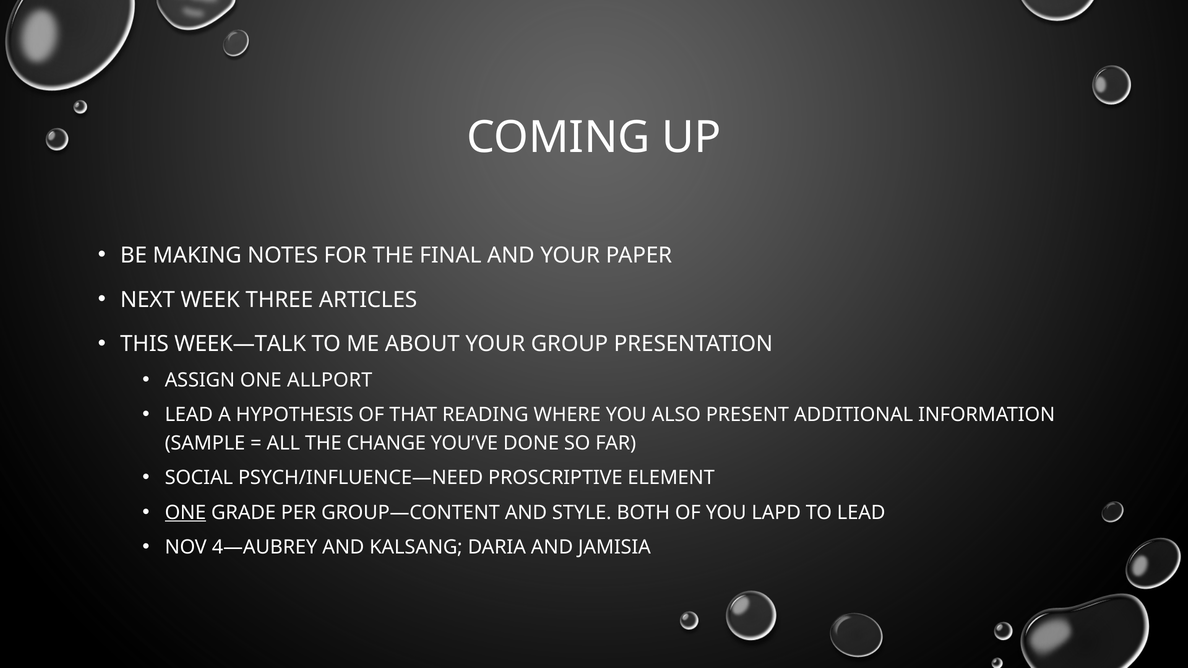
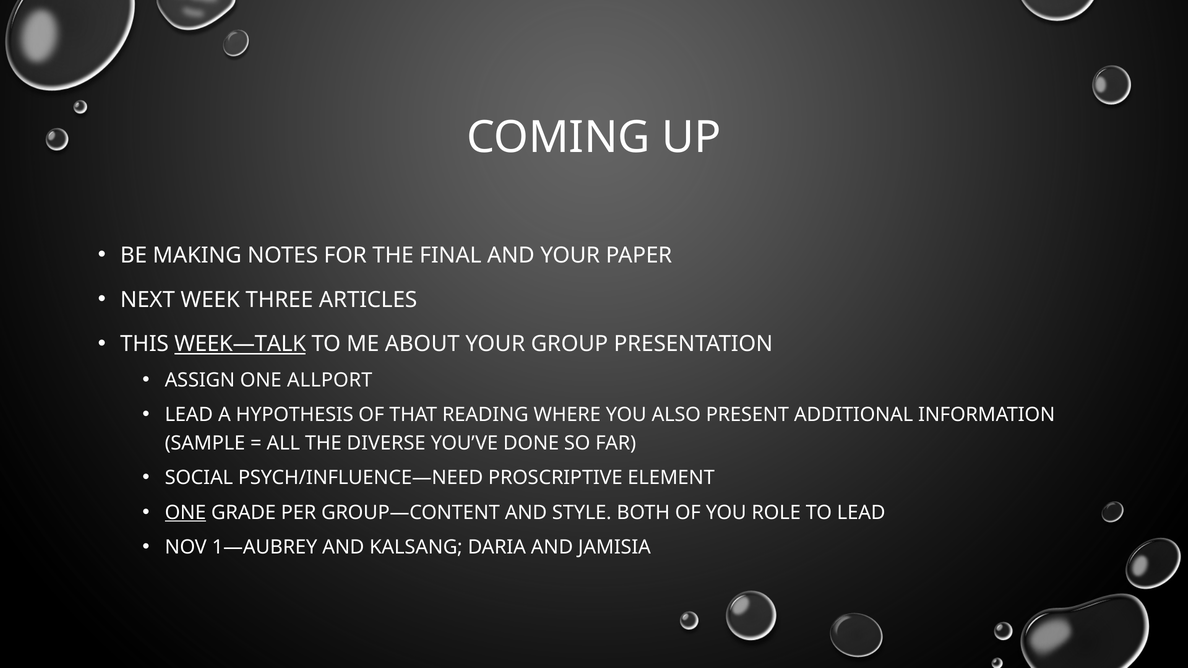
WEEK—TALK underline: none -> present (240, 344)
CHANGE: CHANGE -> DIVERSE (386, 443)
LAPD: LAPD -> ROLE (776, 513)
4—AUBREY: 4—AUBREY -> 1—AUBREY (265, 547)
